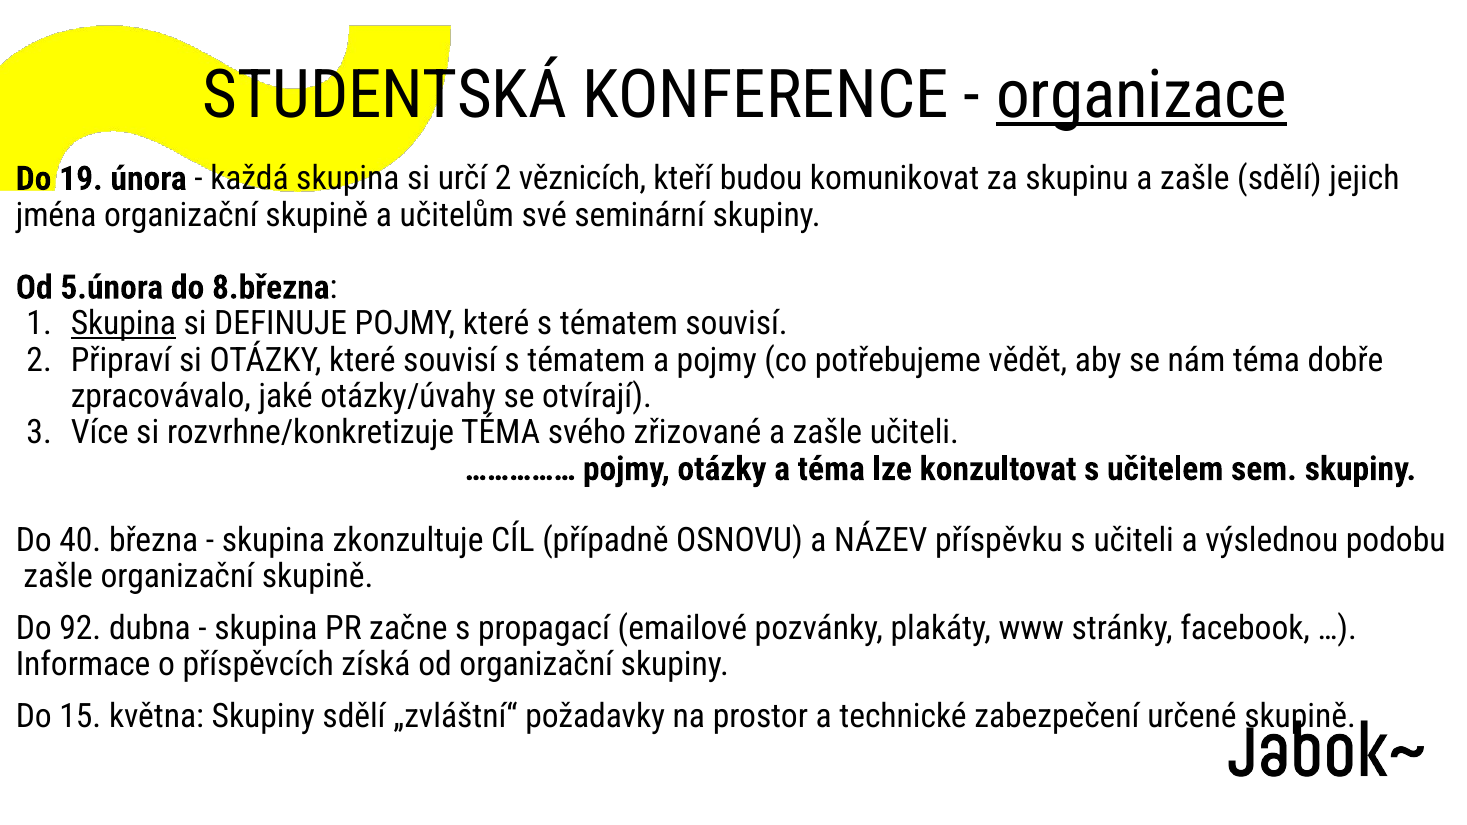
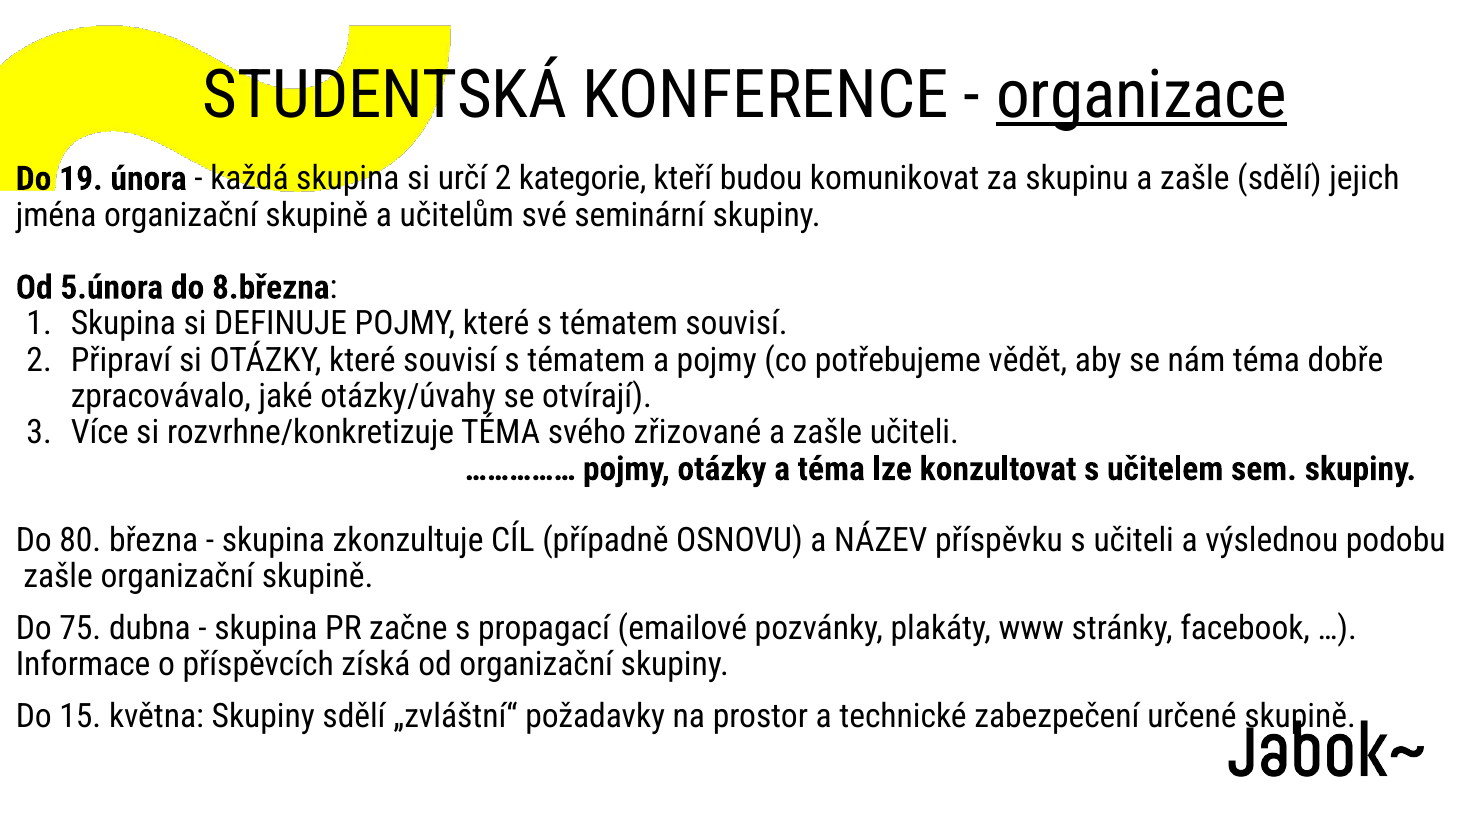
věznicích: věznicích -> kategorie (583, 179)
Skupina underline: present -> none (123, 324)
40: 40 -> 80 (80, 540)
92: 92 -> 75 (80, 628)
